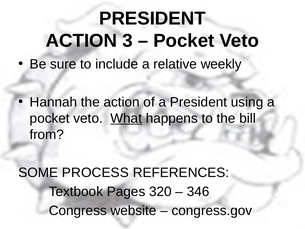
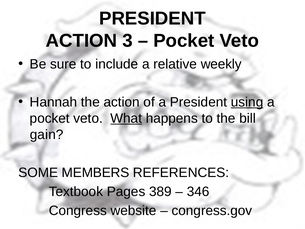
using underline: none -> present (247, 102)
from: from -> gain (47, 134)
PROCESS: PROCESS -> MEMBERS (96, 172)
320: 320 -> 389 (160, 191)
